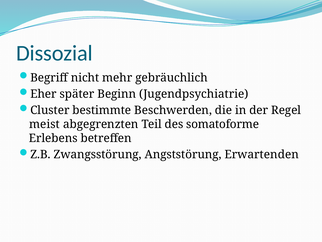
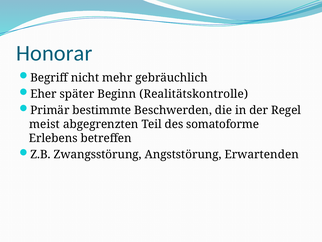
Dissozial: Dissozial -> Honorar (54, 53)
Jugendpsychiatrie: Jugendpsychiatrie -> Realitätskontrolle (194, 94)
Cluster: Cluster -> Primär (50, 110)
